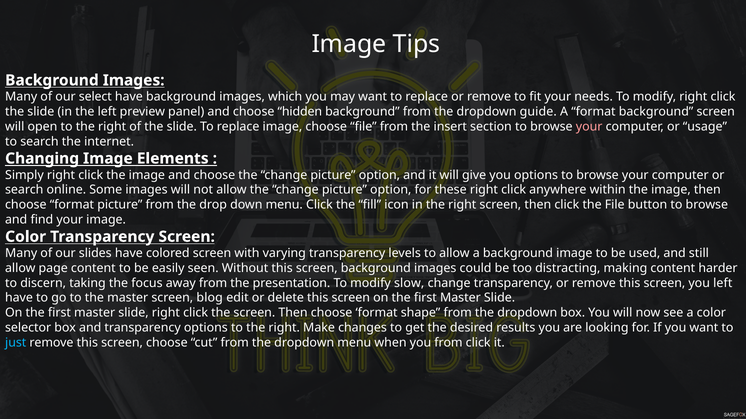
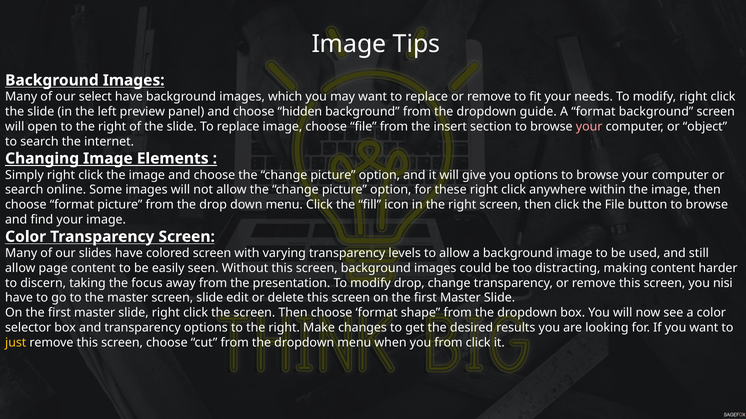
usage: usage -> object (705, 127)
modify slow: slow -> drop (409, 283)
you left: left -> nisi (723, 283)
screen blog: blog -> slide (210, 298)
just colour: light blue -> yellow (16, 343)
